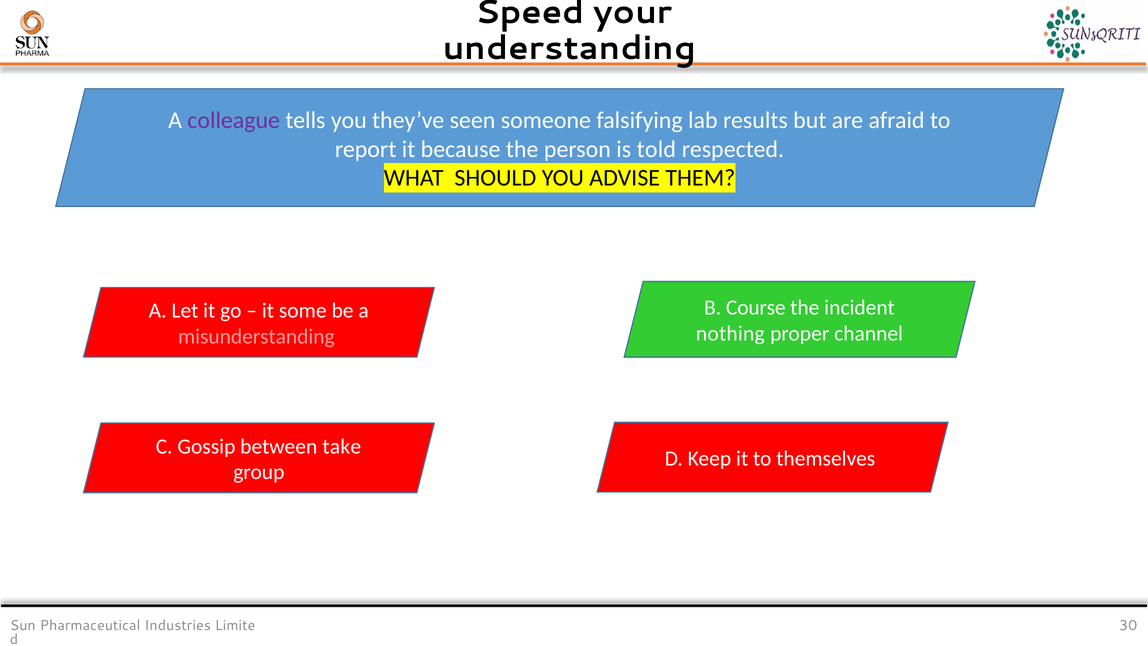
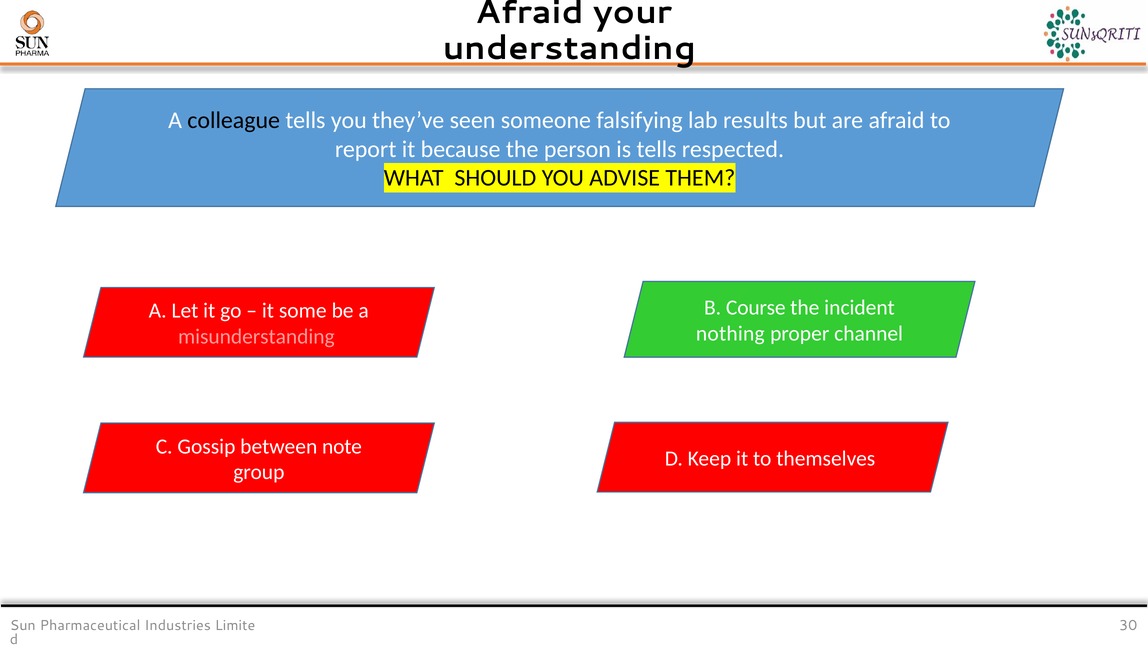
Speed: Speed -> Afraid (530, 12)
colleague colour: purple -> black (234, 120)
is told: told -> tells (657, 149)
take: take -> note (342, 446)
